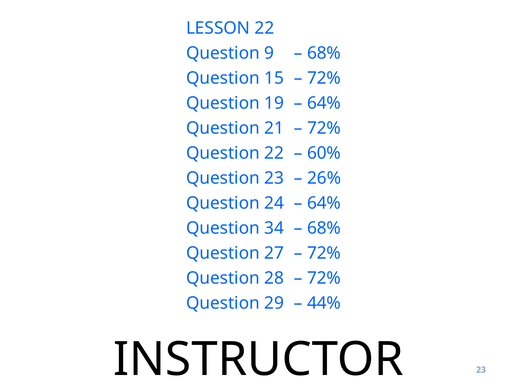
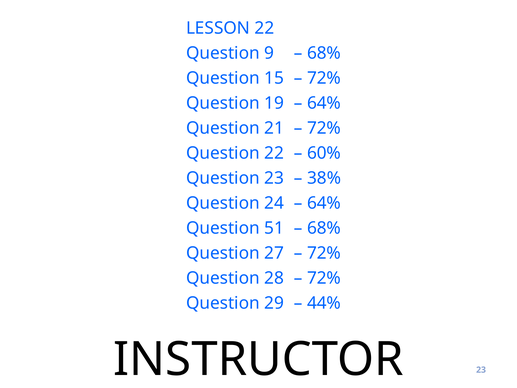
26%: 26% -> 38% (324, 178)
34: 34 -> 51 (274, 228)
